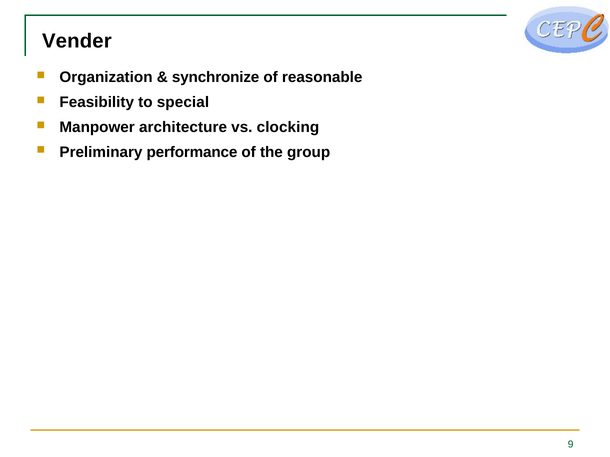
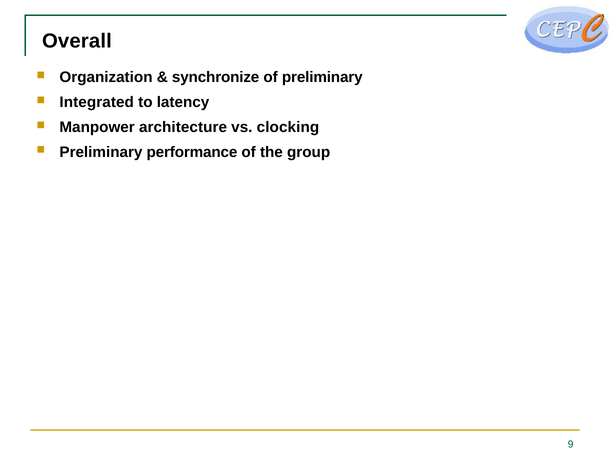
Vender: Vender -> Overall (77, 41)
of reasonable: reasonable -> preliminary (322, 78)
Feasibility: Feasibility -> Integrated (97, 103)
special: special -> latency (183, 103)
